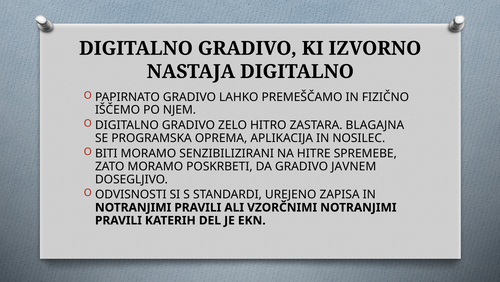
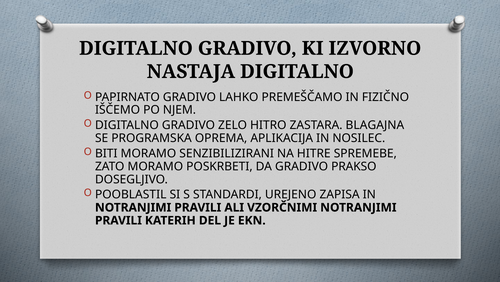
JAVNEM: JAVNEM -> PRAKSO (354, 166)
ODVISNOSTI: ODVISNOSTI -> POOBLASTIL (131, 194)
